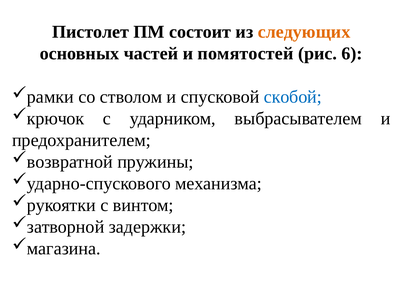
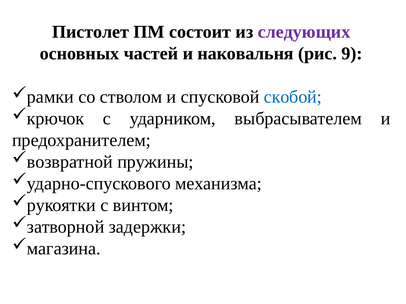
следующих colour: orange -> purple (304, 32)
помятостей: помятостей -> наковальня (246, 54)
6: 6 -> 9 (352, 54)
